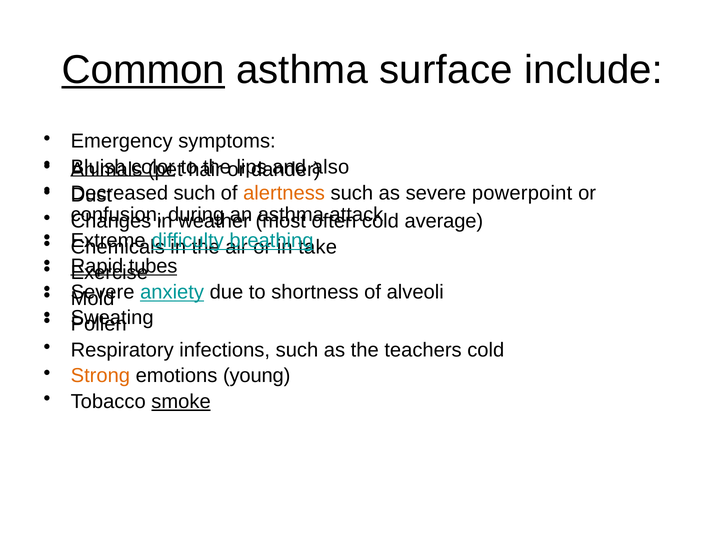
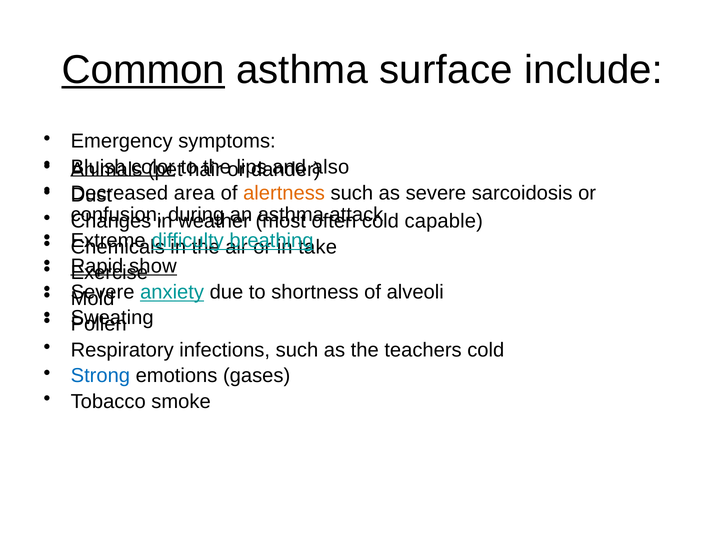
such: such -> area (194, 193)
powerpoint: powerpoint -> sarcoidosis (522, 193)
average: average -> capable (444, 221)
tubes: tubes -> show (153, 266)
Strong colour: orange -> blue (100, 376)
young: young -> gases (257, 376)
smoke underline: present -> none (181, 401)
